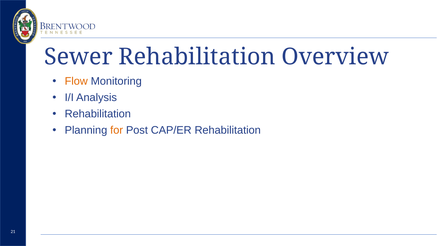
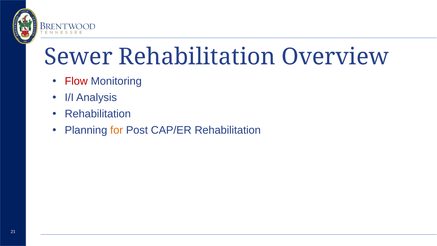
Flow colour: orange -> red (76, 81)
